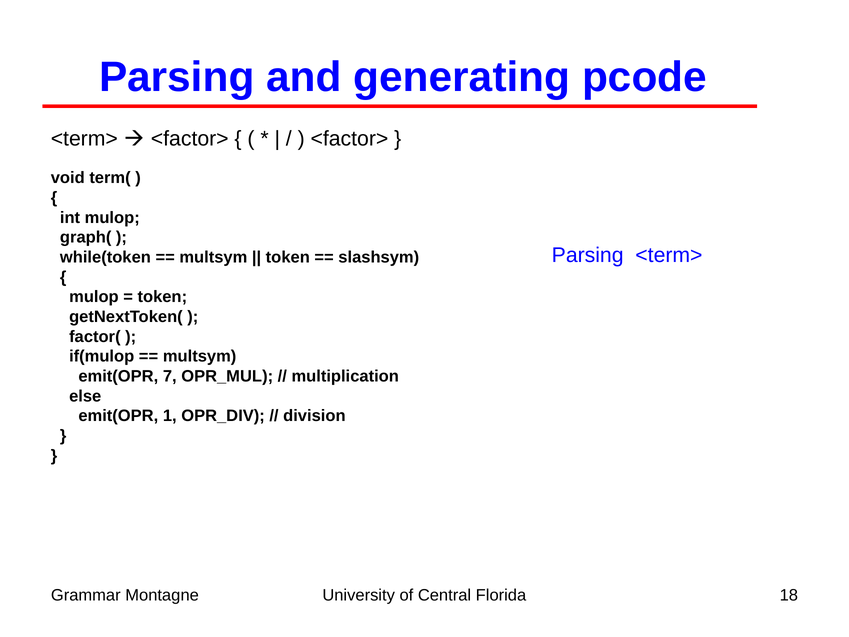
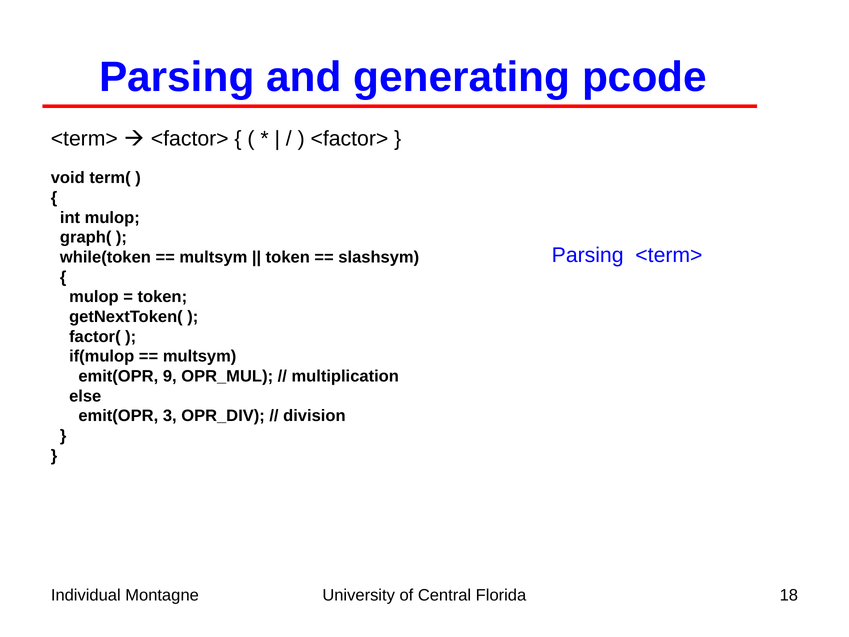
7: 7 -> 9 (170, 376)
1: 1 -> 3 (170, 416)
Grammar: Grammar -> Individual (86, 595)
